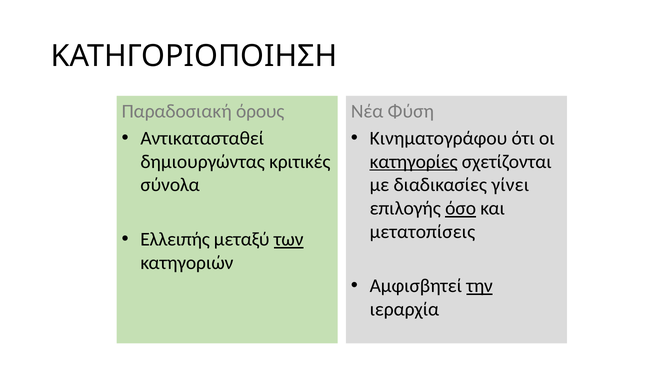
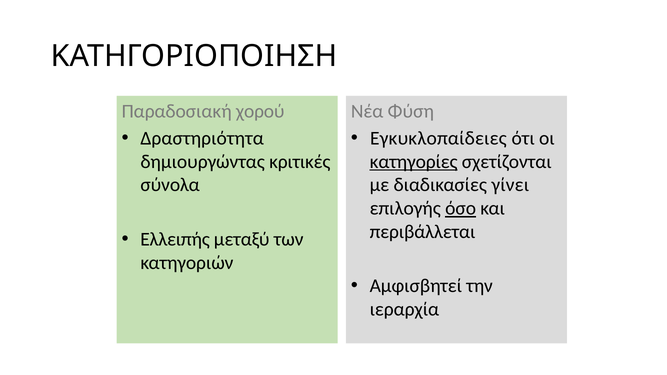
όρους: όρους -> χορού (260, 111)
Αντικατασταθεί: Αντικατασταθεί -> Δραστηριότητα (202, 139)
Κινηματογράφου: Κινηματογράφου -> Εγκυκλοπαίδειες (438, 139)
μετατοπίσεις: μετατοπίσεις -> περιβάλλεται (423, 232)
των underline: present -> none (289, 240)
την underline: present -> none (480, 286)
